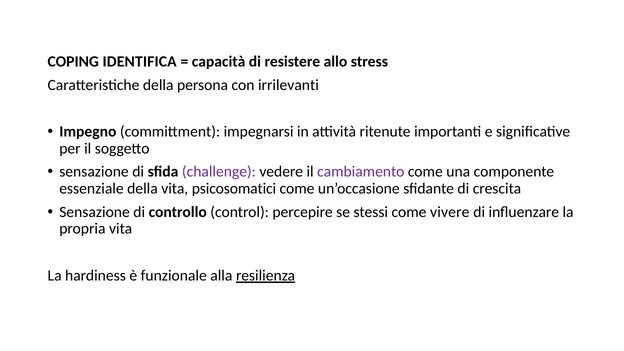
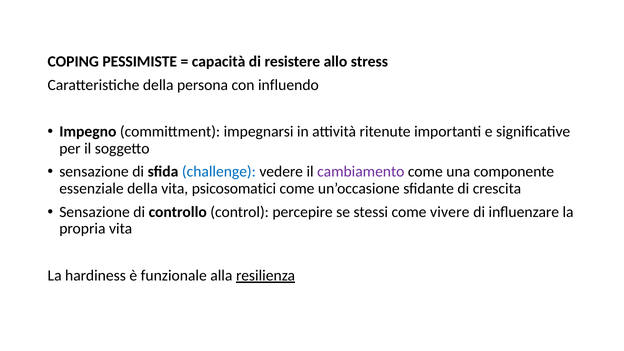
IDENTIFICA: IDENTIFICA -> PESSIMISTE (140, 62)
irrilevanti: irrilevanti -> influendo (288, 85)
challenge colour: purple -> blue (219, 172)
